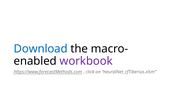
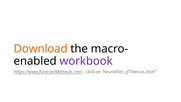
Download colour: blue -> orange (41, 49)
